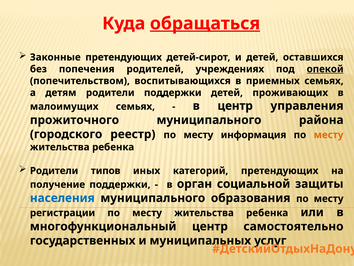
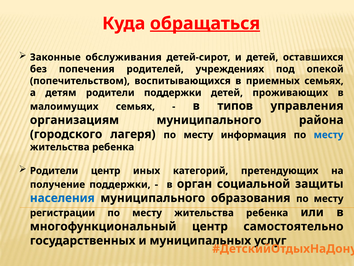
Законные претендующих: претендующих -> обслуживания (124, 57)
опекой underline: present -> none (325, 69)
в центр: центр -> типов (235, 106)
прожиточного: прожиточного -> организациям (74, 120)
реестр: реестр -> лагеря (133, 134)
месту colour: orange -> blue (329, 135)
Родители типов: типов -> центр (106, 170)
